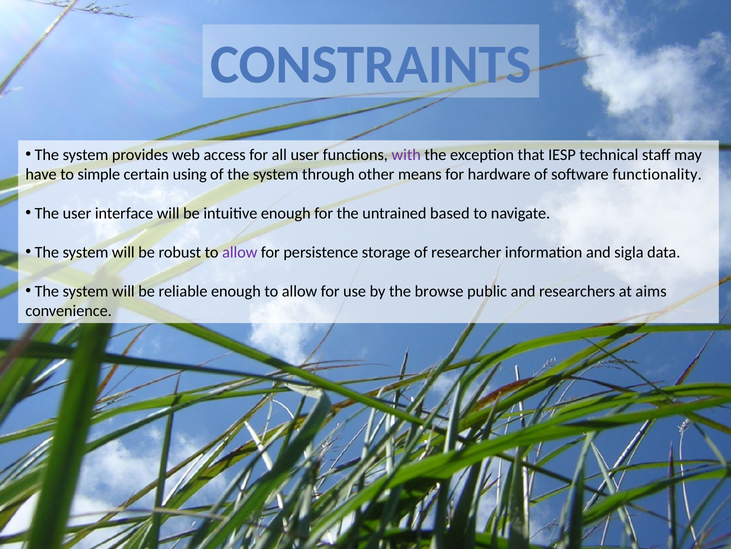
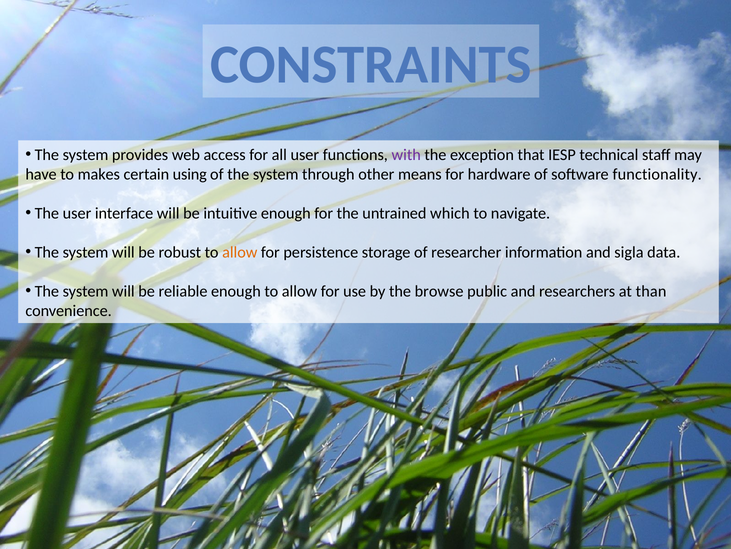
simple: simple -> makes (99, 174)
based: based -> which (450, 213)
allow colour: purple -> orange (240, 252)
aims: aims -> than (651, 291)
